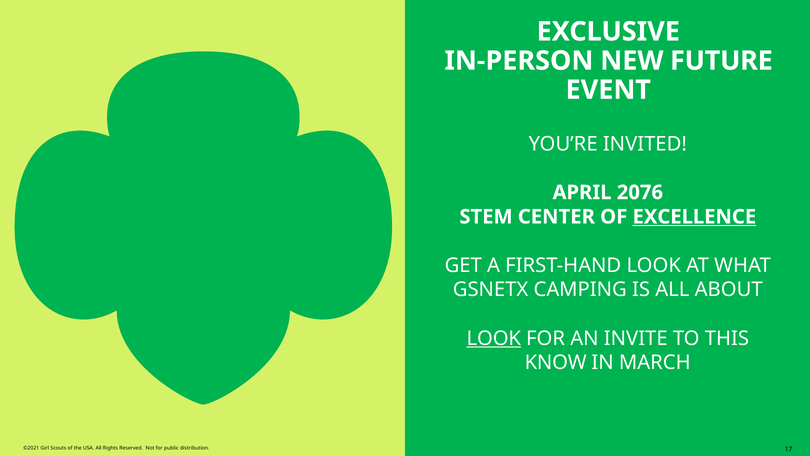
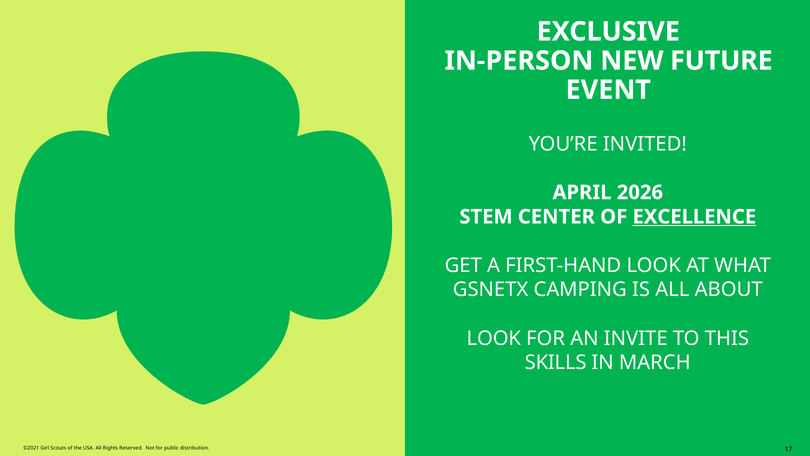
2076: 2076 -> 2026 (640, 192)
LOOK underline: present -> none (494, 338)
KNOW: KNOW -> SKILLS (556, 362)
